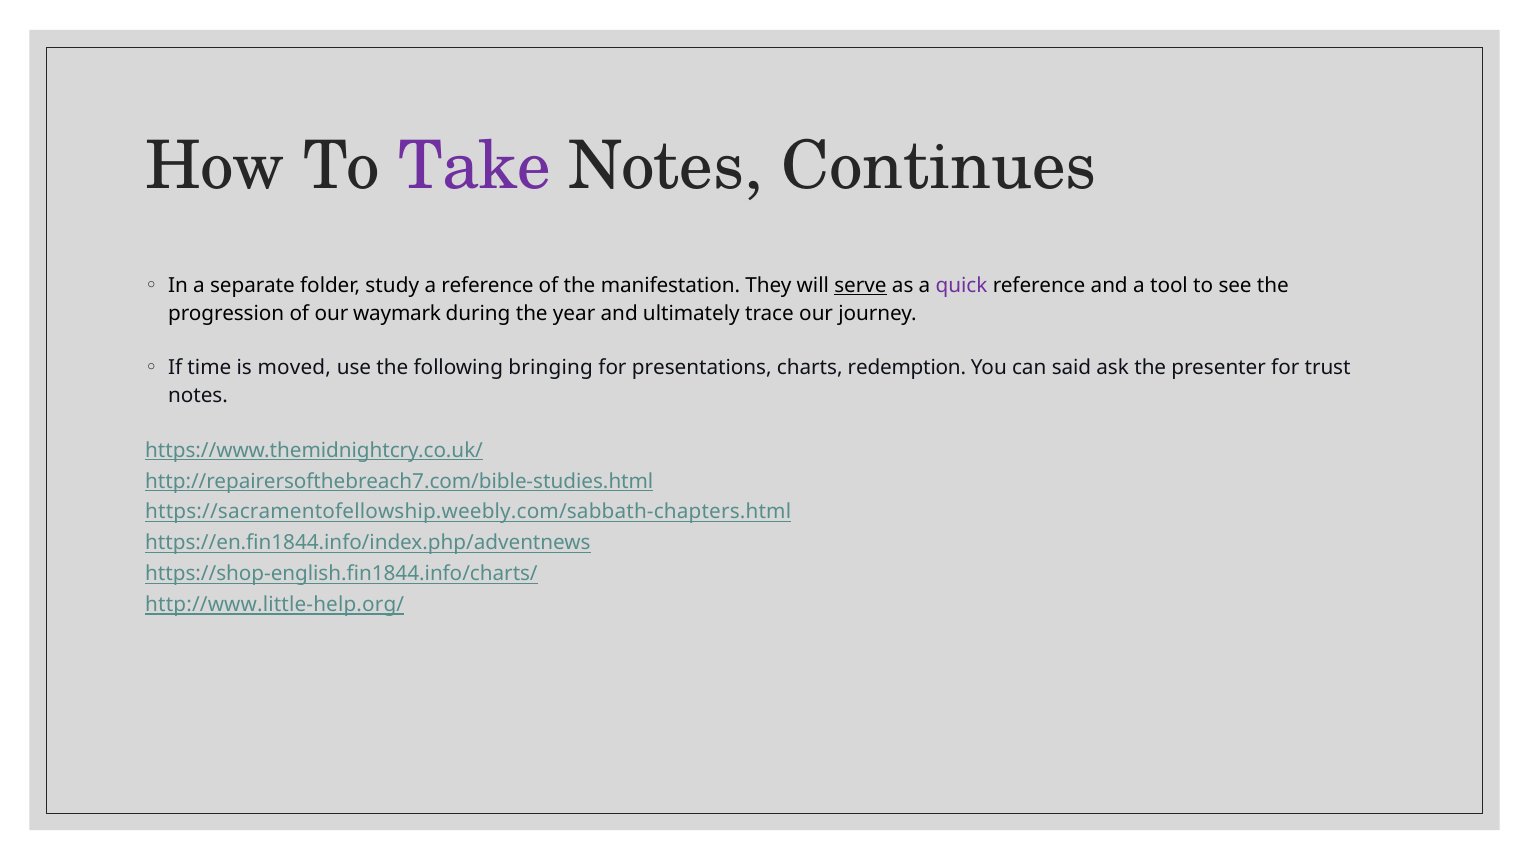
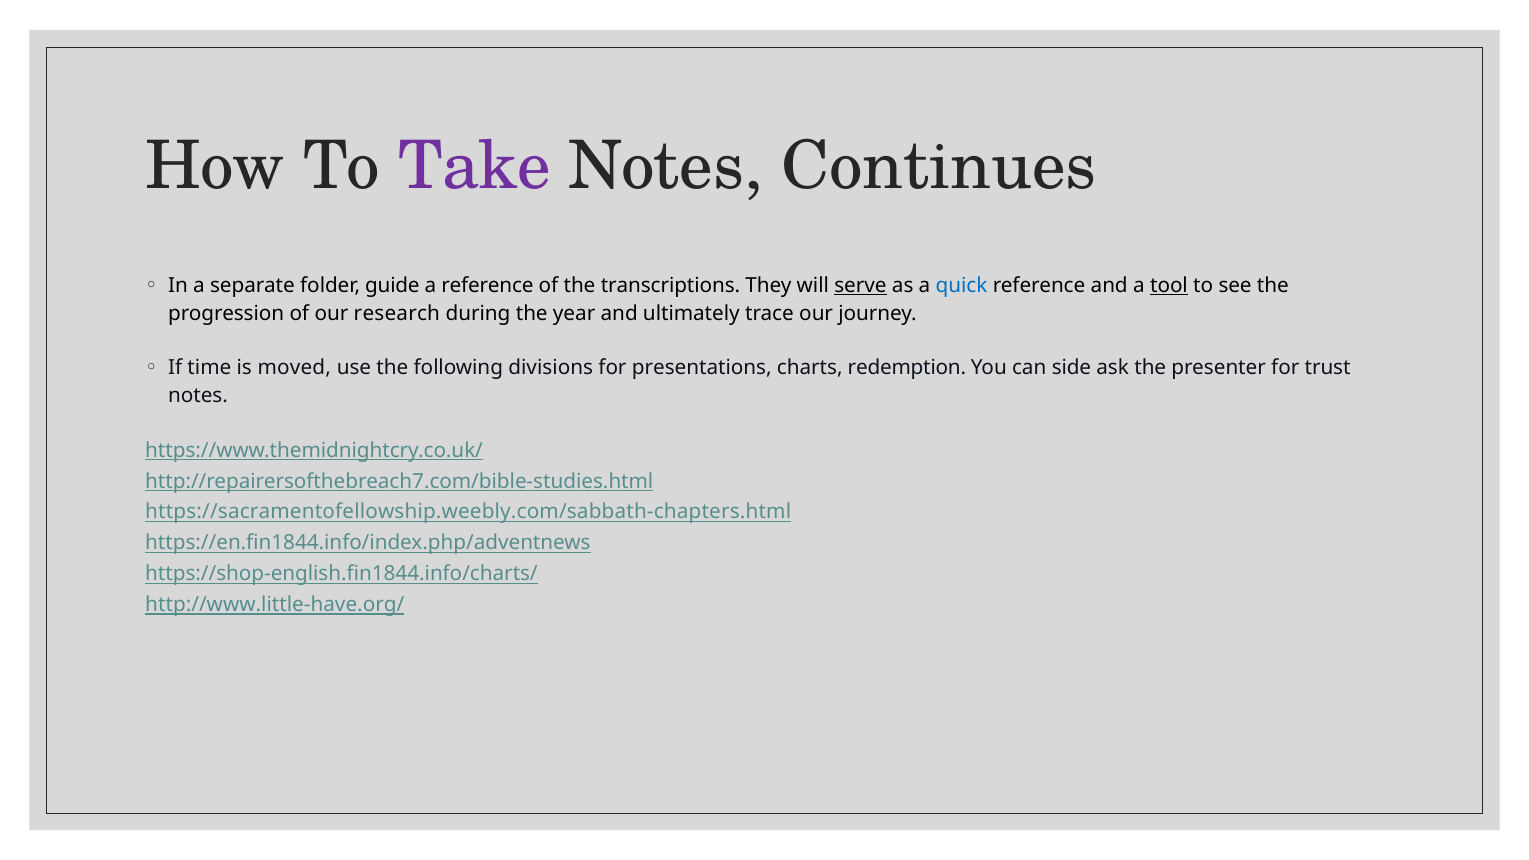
study: study -> guide (392, 286)
manifestation: manifestation -> transcriptions (670, 286)
quick colour: purple -> blue (962, 286)
tool underline: none -> present (1169, 286)
waymark: waymark -> research (397, 313)
bringing: bringing -> divisions (551, 368)
said: said -> side (1071, 368)
http://www.little-help.org/: http://www.little-help.org/ -> http://www.little-have.org/ (275, 605)
